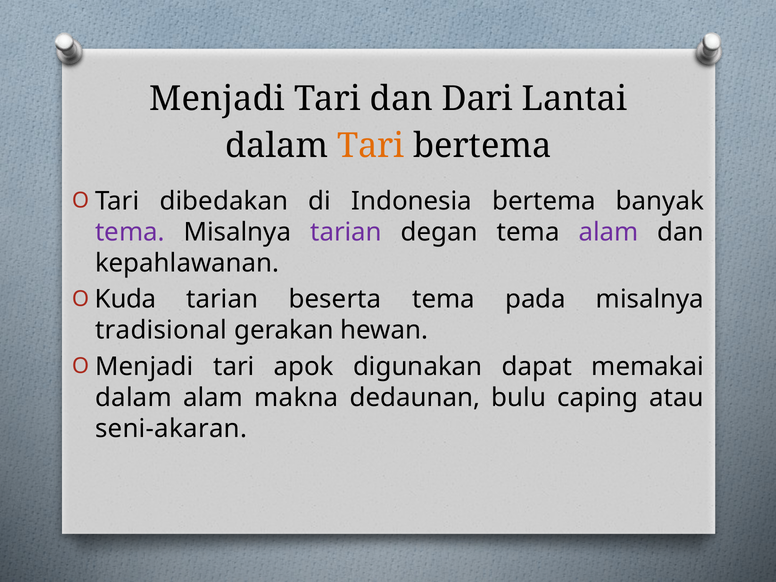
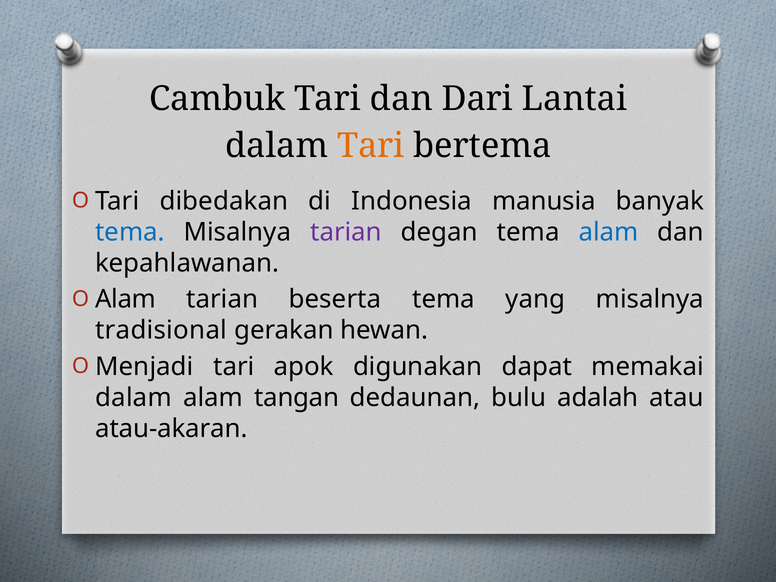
Menjadi: Menjadi -> Cambuk (217, 99)
Indonesia bertema: bertema -> manusia (544, 201)
tema colour: purple -> blue (130, 232)
alam colour: purple -> blue (608, 232)
Kuda: Kuda -> Alam (126, 299)
pada: pada -> yang (535, 299)
makna: makna -> tangan (297, 398)
caping: caping -> adalah (598, 398)
seni-akaran: seni-akaran -> atau-akaran (171, 429)
